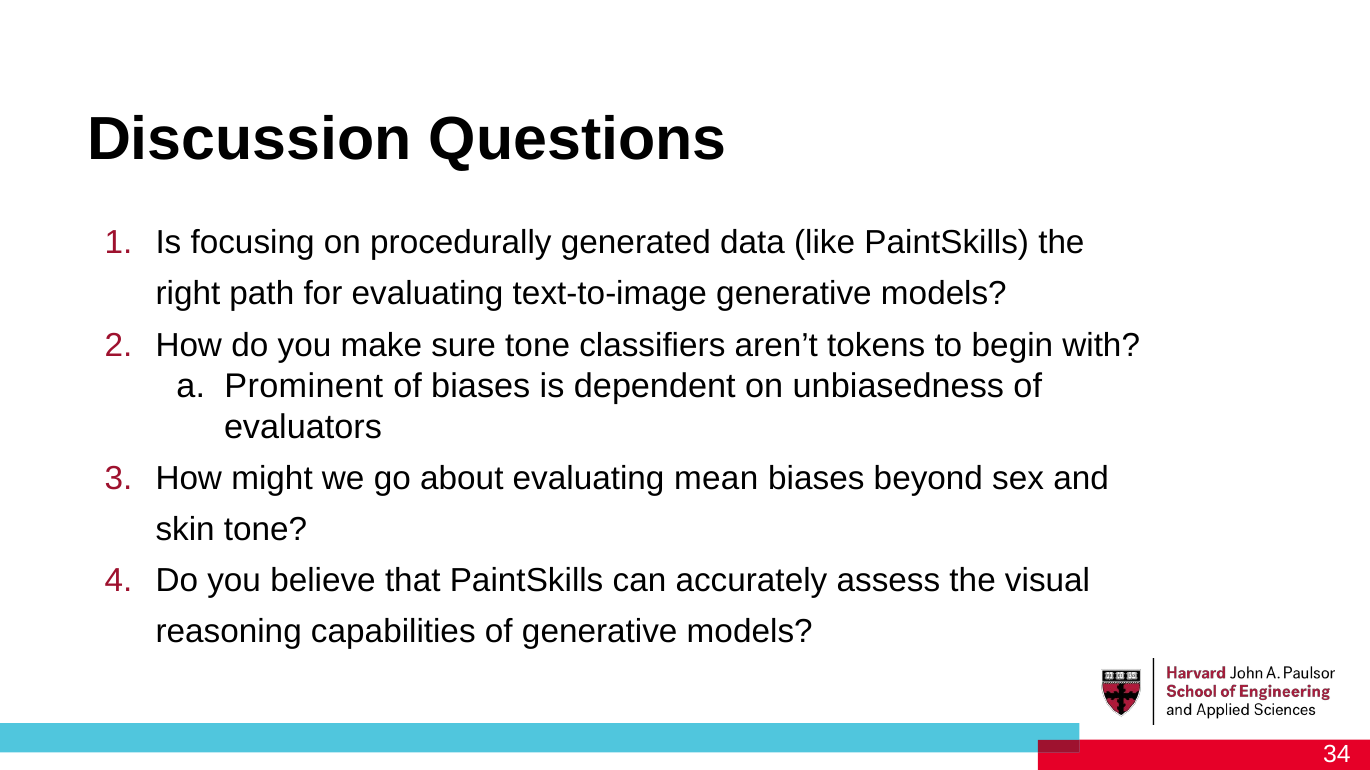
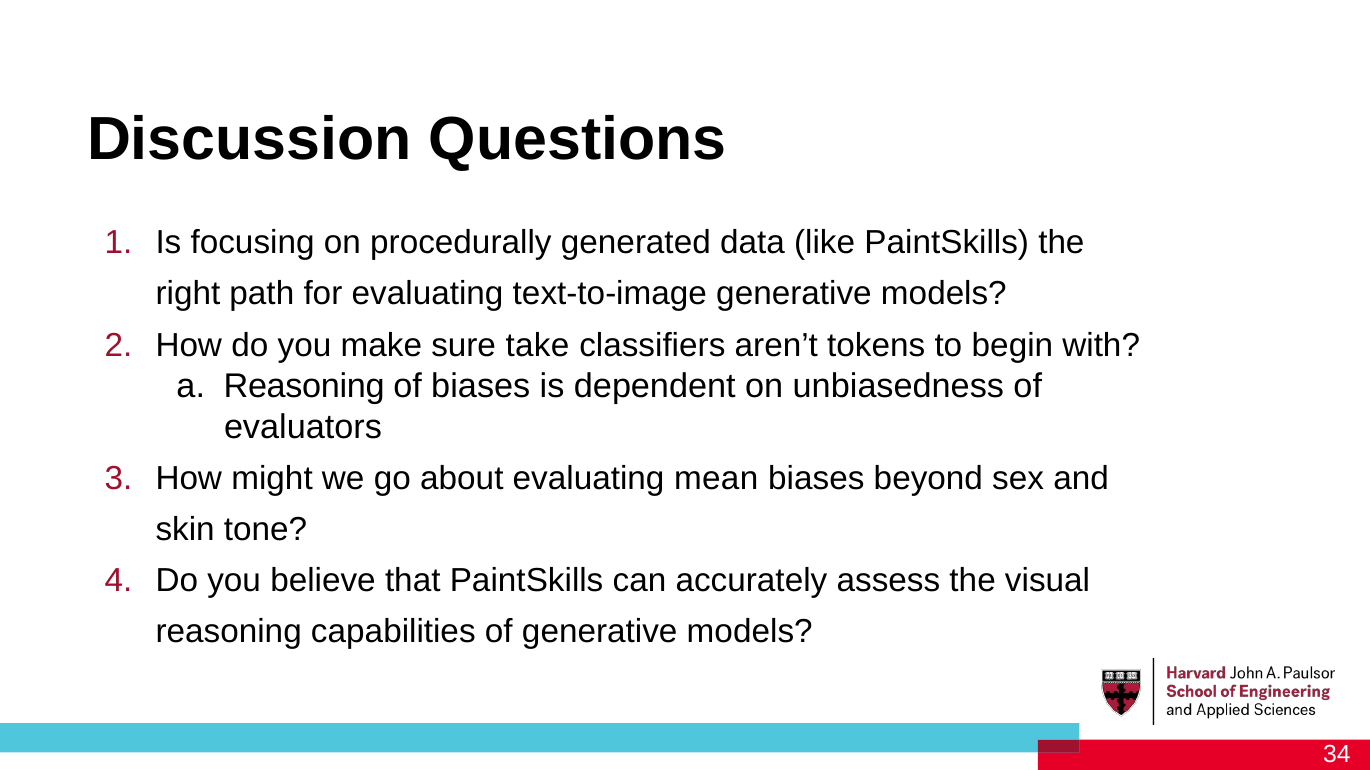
sure tone: tone -> take (538, 345)
Prominent: Prominent -> Reasoning (304, 386)
